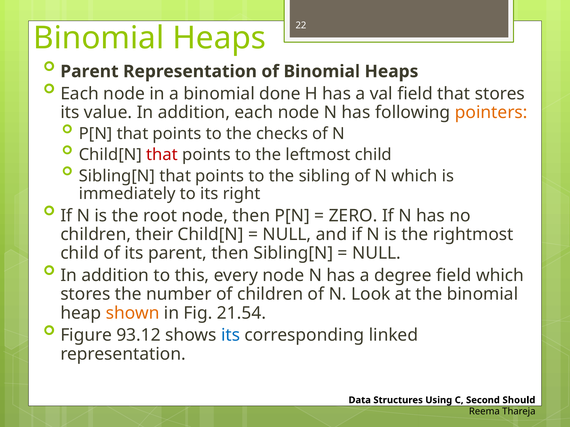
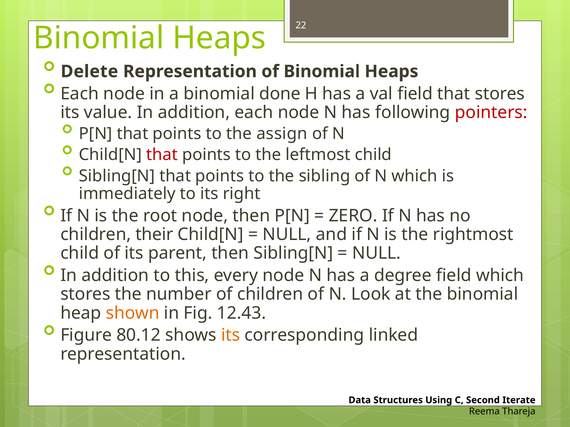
Parent: Parent -> Delete (89, 72)
pointers colour: orange -> red (491, 113)
checks: checks -> assign (282, 134)
21.54: 21.54 -> 12.43 (241, 313)
93.12: 93.12 -> 80.12 (139, 336)
its colour: blue -> orange (231, 336)
Should: Should -> Iterate (519, 401)
